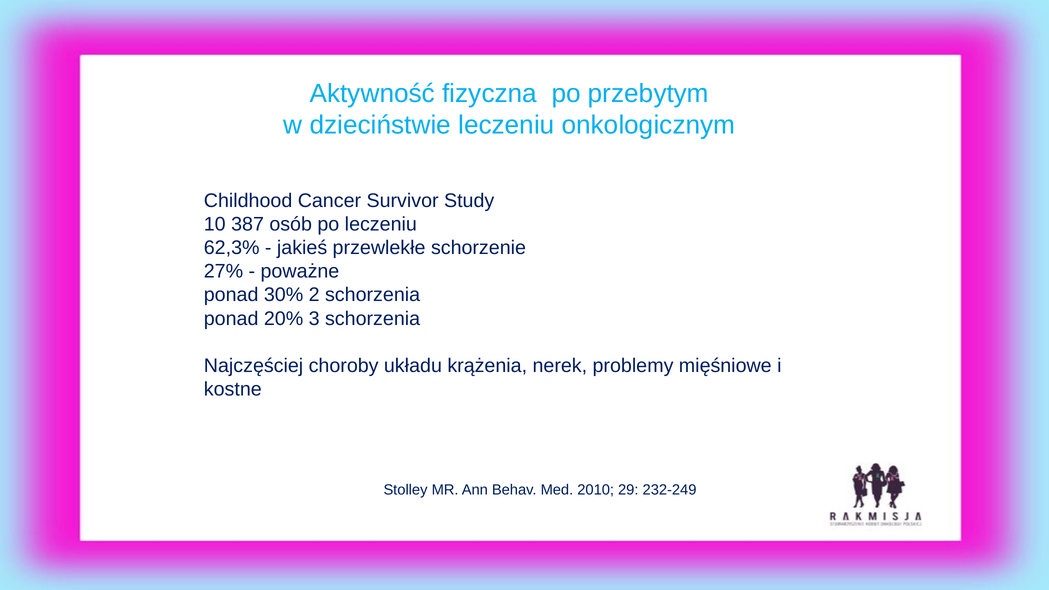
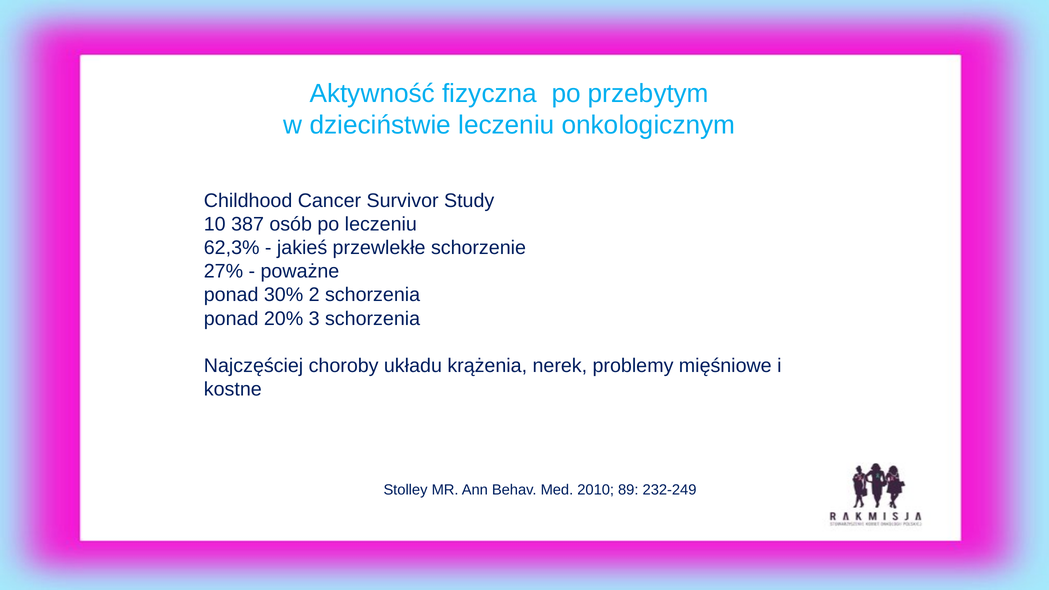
29: 29 -> 89 (628, 490)
